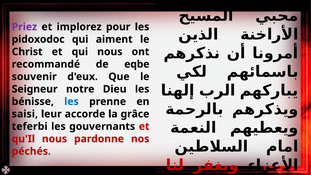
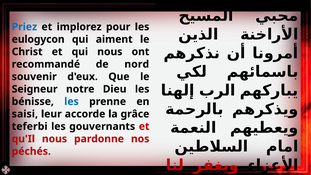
Priez colour: purple -> blue (24, 27)
pidoxodoc: pidoxodoc -> eulogycon (38, 39)
eqbe: eqbe -> nord (137, 64)
